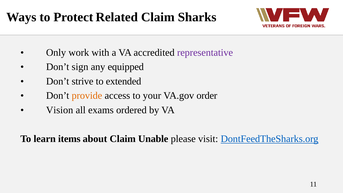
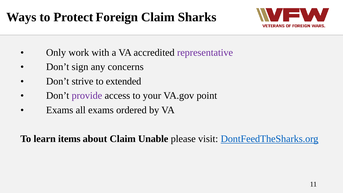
Related: Related -> Foreign (117, 17)
equipped: equipped -> concerns (126, 67)
provide colour: orange -> purple (87, 96)
order: order -> point (207, 96)
Vision: Vision -> Exams (60, 110)
